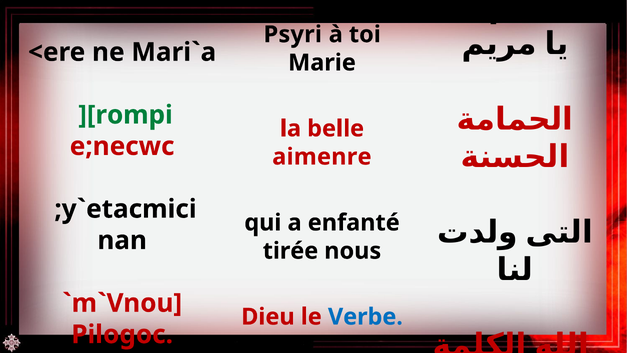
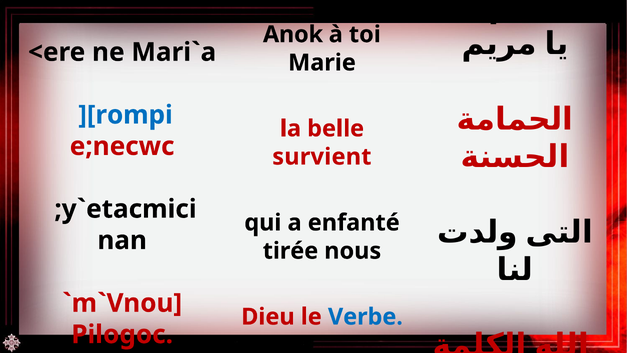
Psyri: Psyri -> Anok (293, 34)
][rompi colour: green -> blue (126, 115)
aimenre: aimenre -> survient (322, 157)
